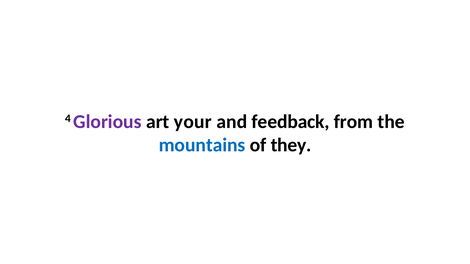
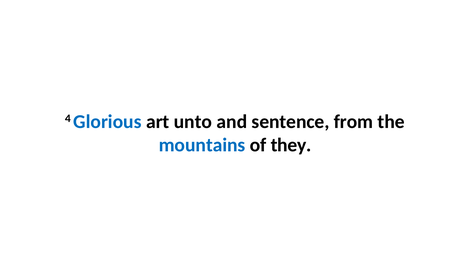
Glorious colour: purple -> blue (107, 122)
your: your -> unto (193, 122)
feedback: feedback -> sentence (291, 122)
